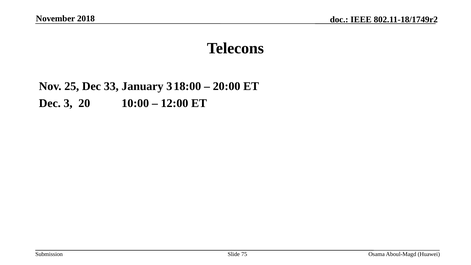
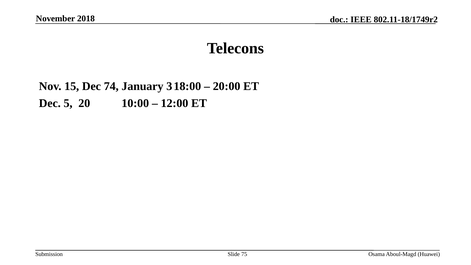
25: 25 -> 15 (72, 86)
33: 33 -> 74 (111, 86)
3: 3 -> 5 (68, 103)
